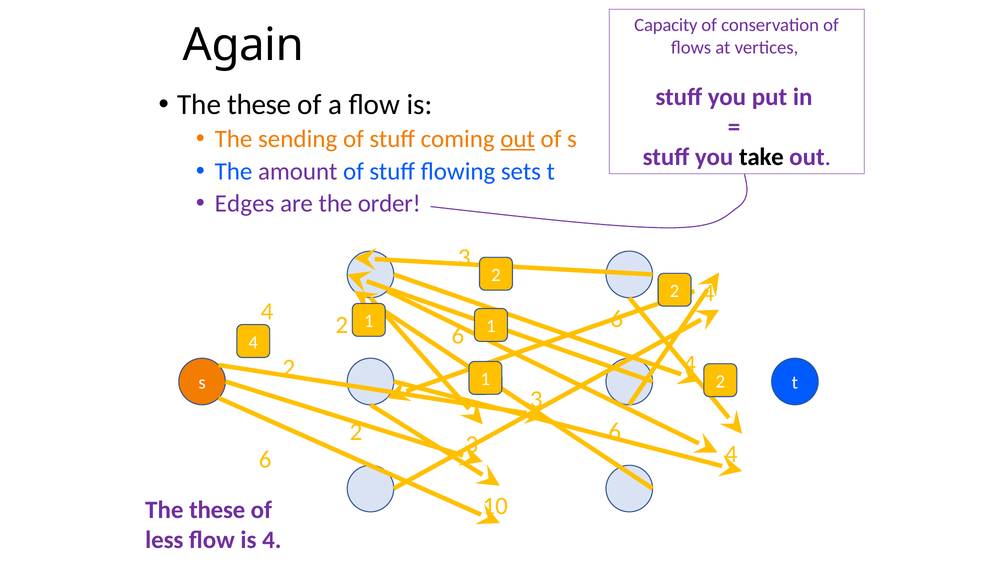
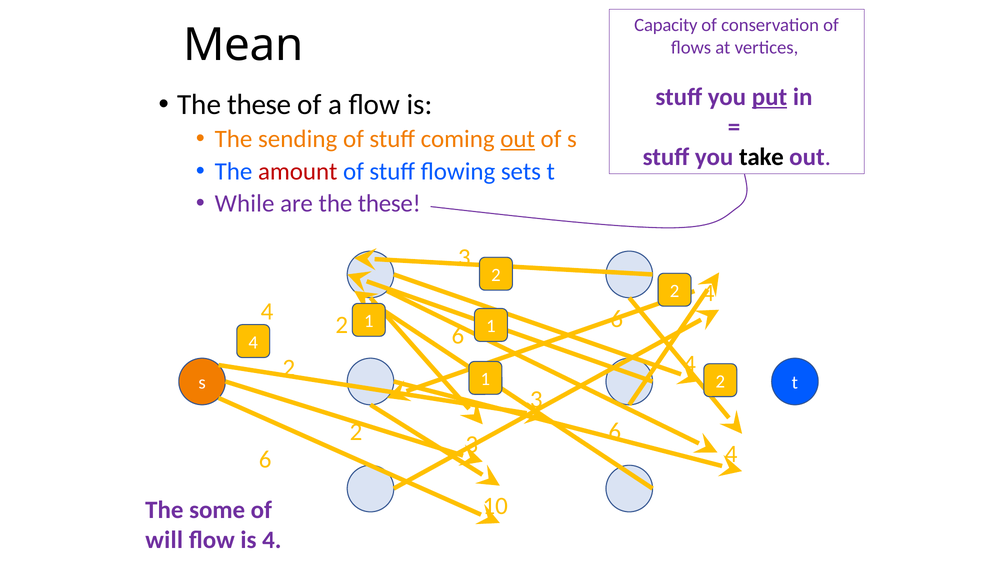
Again: Again -> Mean (243, 45)
put underline: none -> present (770, 97)
amount colour: purple -> red (298, 171)
Edges: Edges -> While (245, 204)
are the order: order -> these (389, 204)
these: these -> some (217, 510)
less: less -> will (164, 540)
